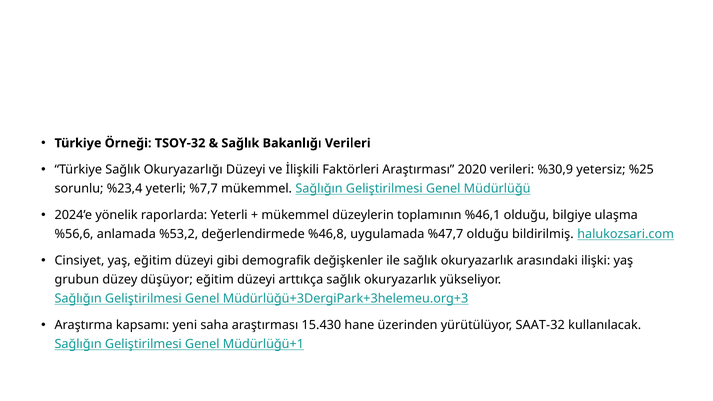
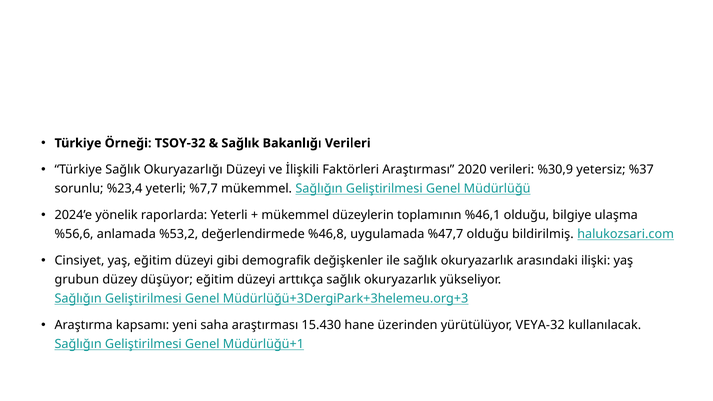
%25: %25 -> %37 (641, 170)
SAAT-32: SAAT-32 -> VEYA-32 (540, 325)
